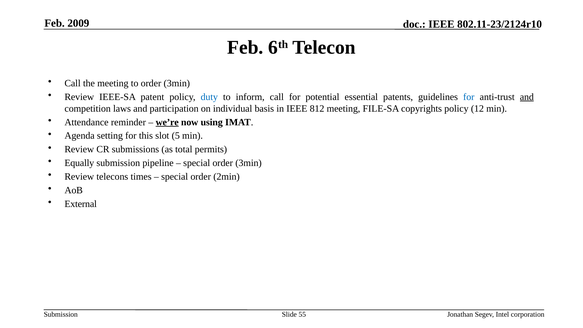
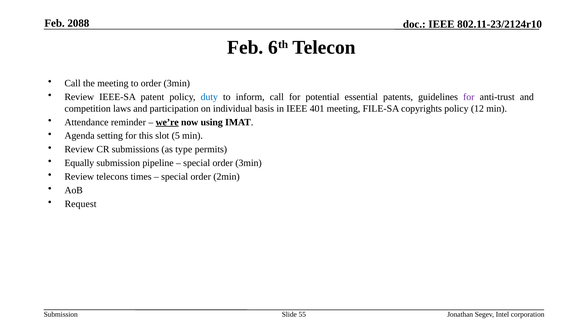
2009: 2009 -> 2088 (78, 23)
for colour: blue -> purple (469, 97)
and underline: present -> none (527, 97)
812: 812 -> 401 (317, 109)
total: total -> type (184, 149)
External: External -> Request (81, 204)
